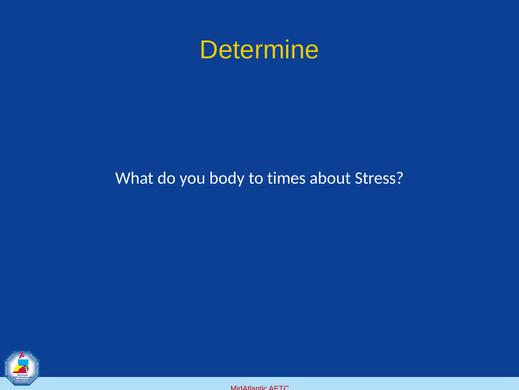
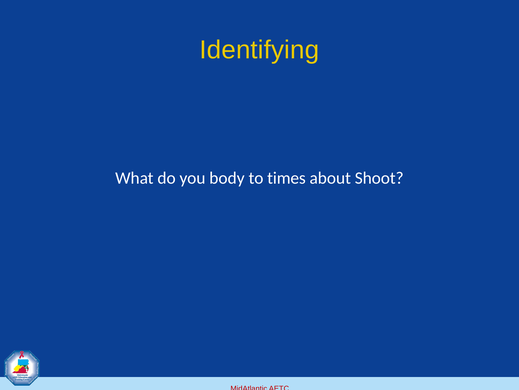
Determine: Determine -> Identifying (259, 50)
Stress: Stress -> Shoot (379, 178)
